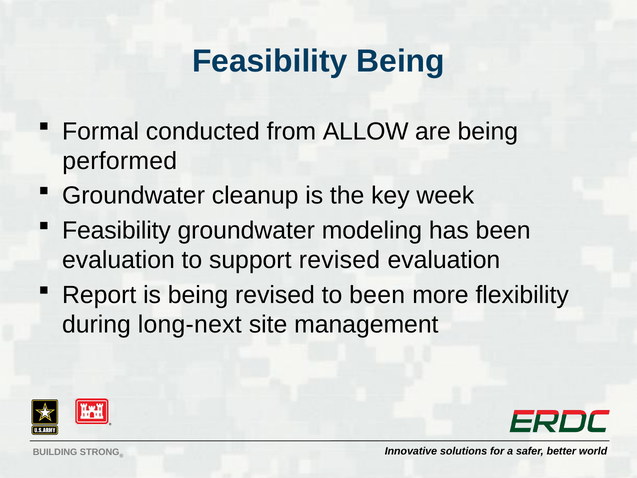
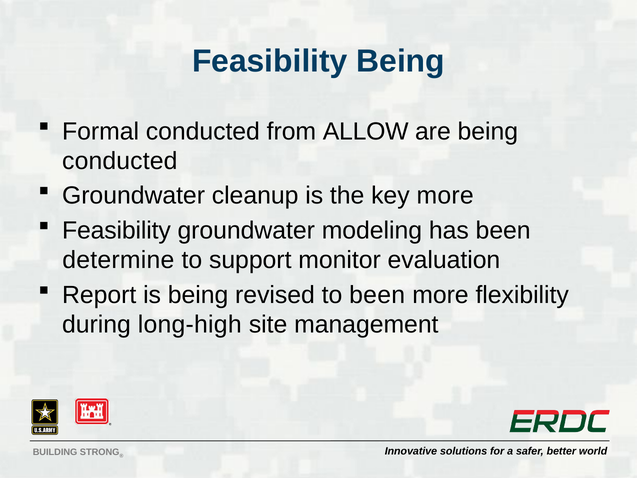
performed: performed -> conducted (120, 161)
key week: week -> more (445, 196)
evaluation: evaluation -> determine (118, 260)
support revised: revised -> monitor (340, 260)
long-next: long-next -> long-high (190, 325)
